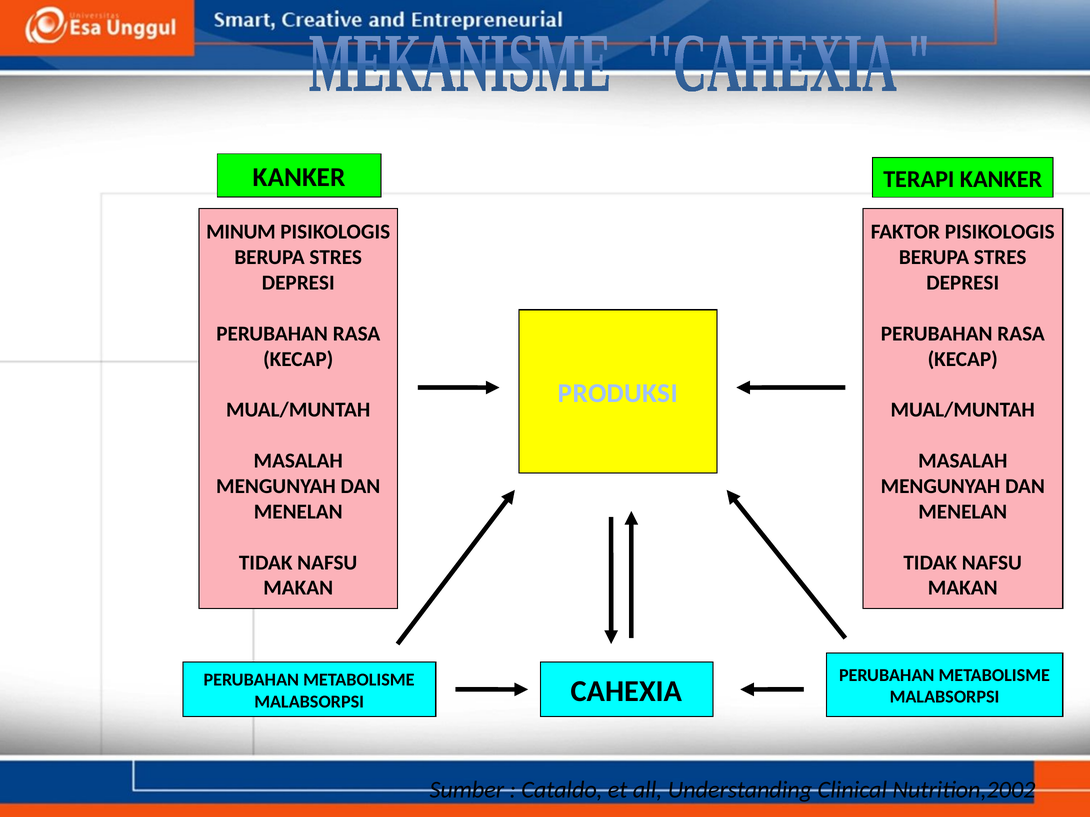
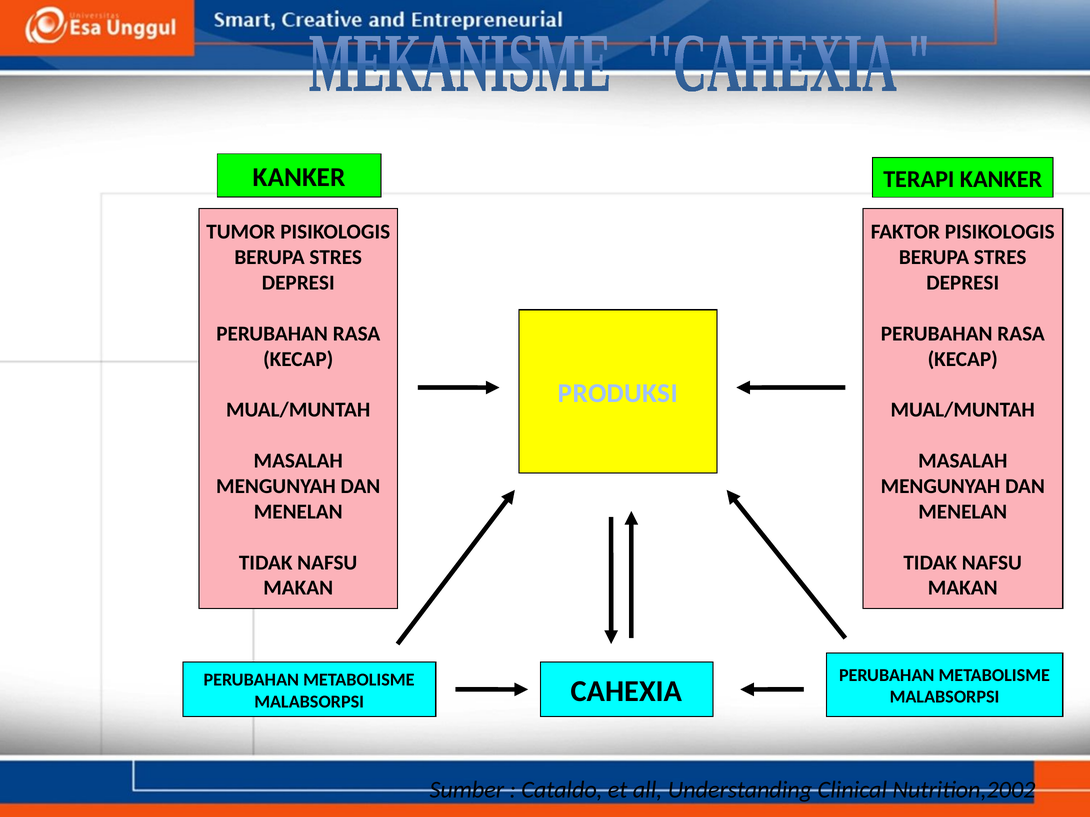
MINUM: MINUM -> TUMOR (241, 232)
